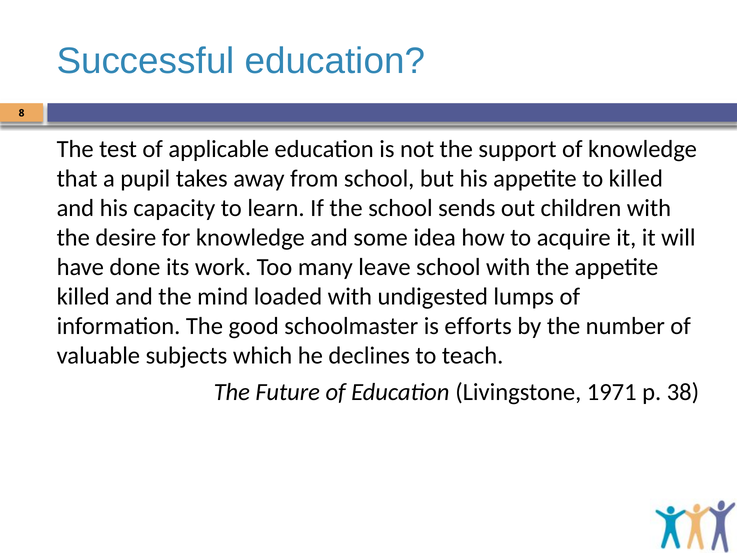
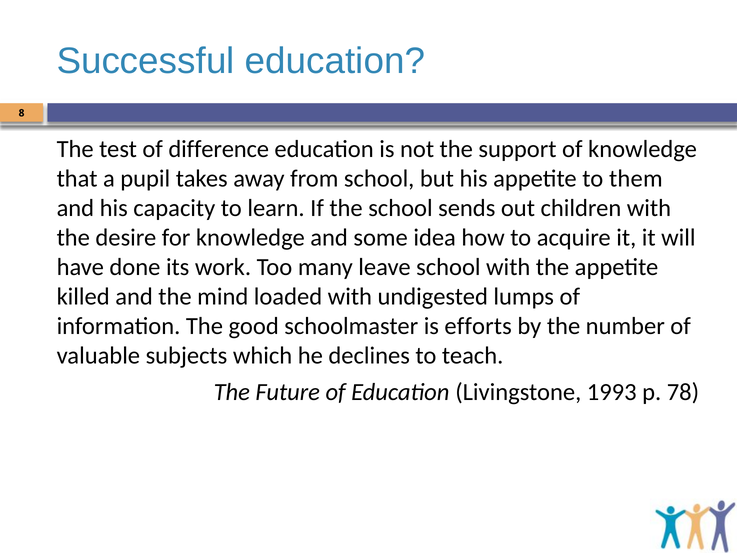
applicable: applicable -> difference (219, 149)
to killed: killed -> them (636, 179)
1971: 1971 -> 1993 (612, 392)
38: 38 -> 78 (683, 392)
